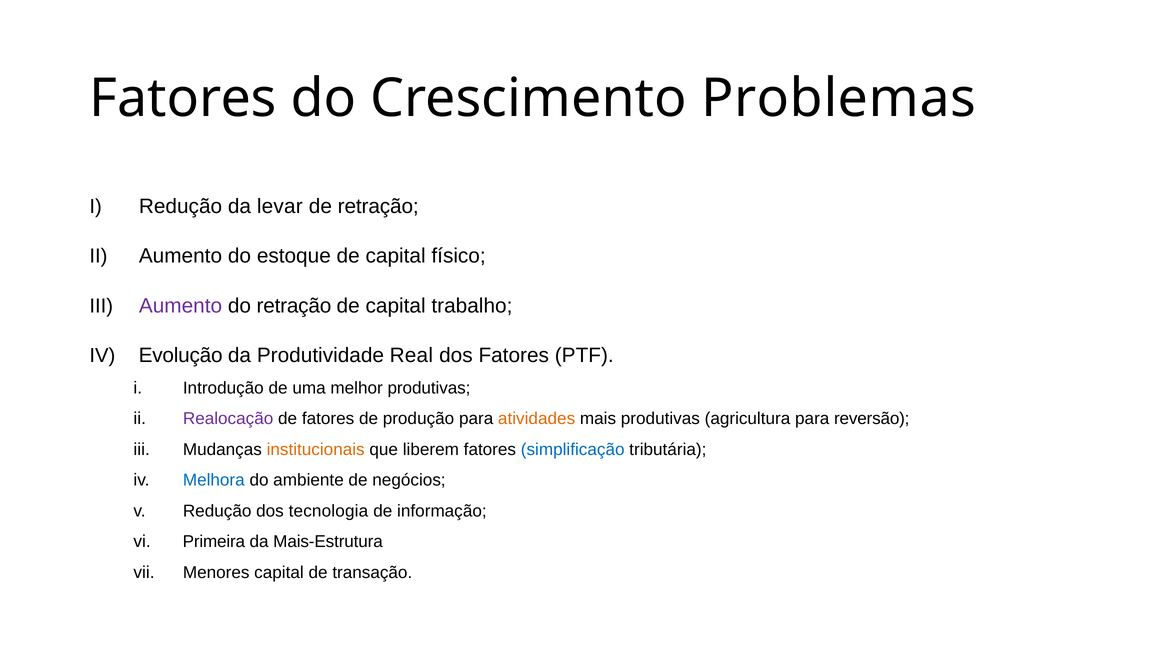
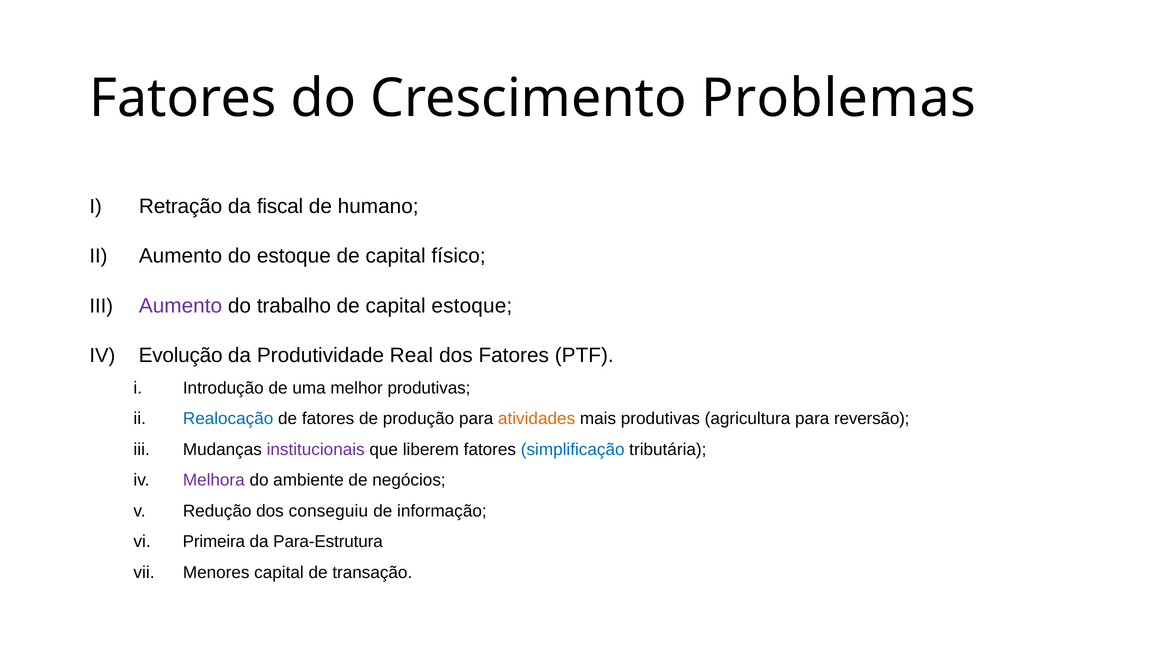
Redução: Redução -> Retração (181, 206)
levar: levar -> fiscal (280, 206)
de retração: retração -> humano (378, 206)
do retração: retração -> trabalho (294, 306)
capital trabalho: trabalho -> estoque (472, 306)
Realocação colour: purple -> blue (228, 419)
institucionais colour: orange -> purple (316, 449)
Melhora colour: blue -> purple (214, 480)
tecnologia: tecnologia -> conseguiu (328, 511)
Mais-Estrutura: Mais-Estrutura -> Para-Estrutura (328, 542)
